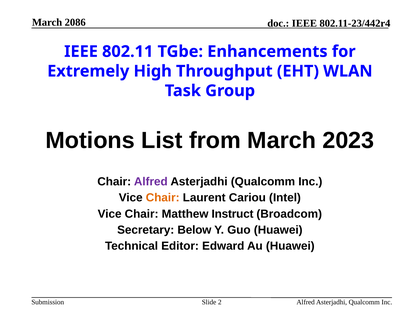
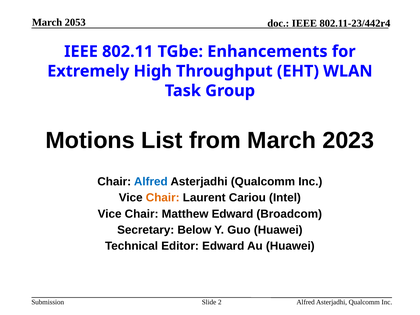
2086: 2086 -> 2053 (75, 22)
Alfred colour: purple -> blue (151, 182)
Matthew Instruct: Instruct -> Edward (233, 214)
